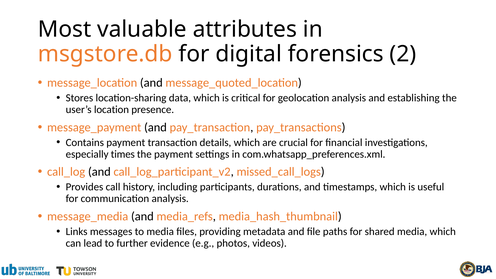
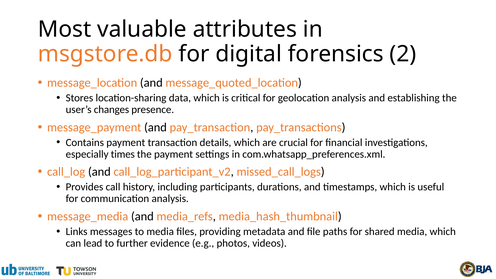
location: location -> changes (112, 110)
